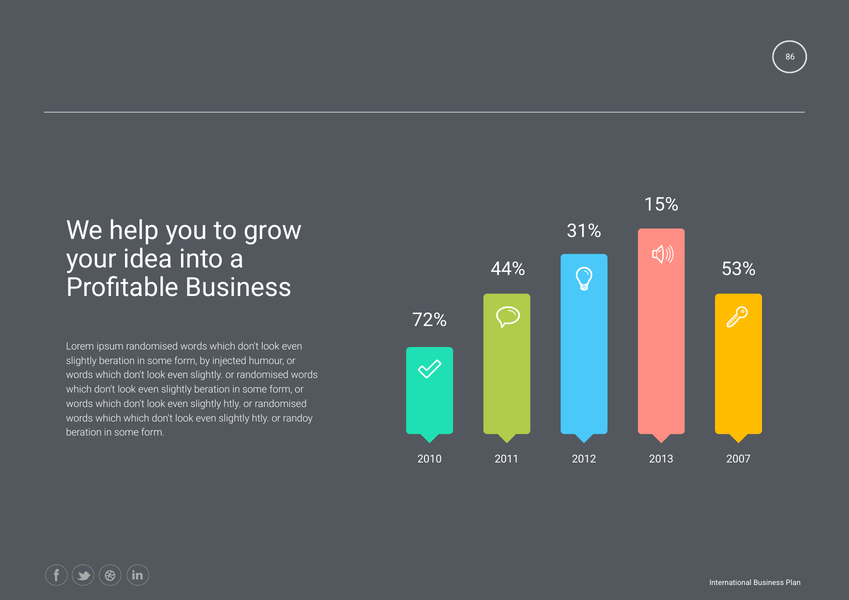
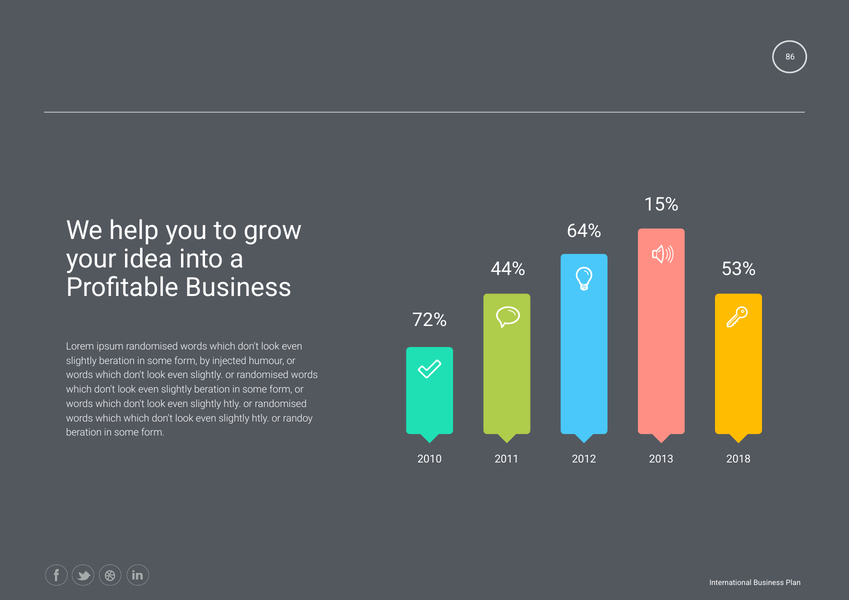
31%: 31% -> 64% (584, 231)
2007: 2007 -> 2018 (739, 459)
